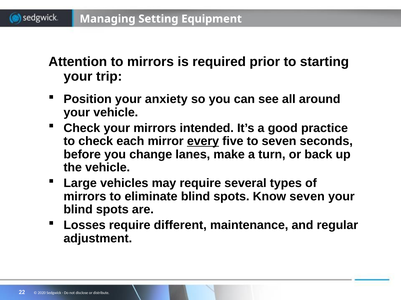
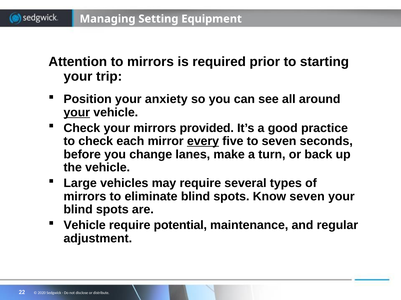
your underline: none -> present (77, 113)
intended: intended -> provided (207, 128)
Losses: Losses -> Vehicle (85, 226)
different: different -> potential (180, 226)
